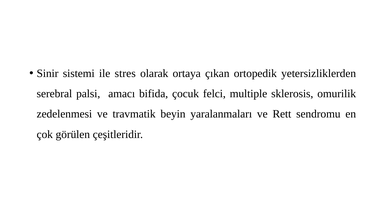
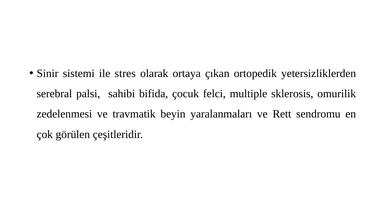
amacı: amacı -> sahibi (122, 94)
